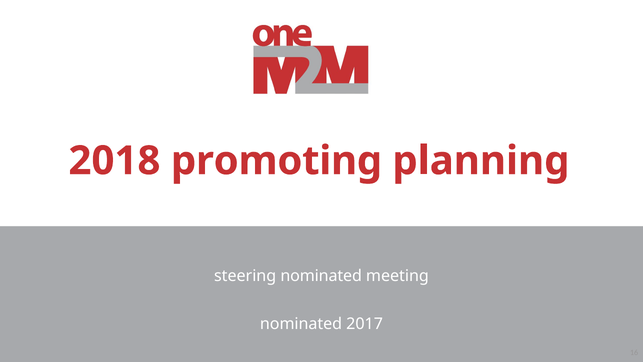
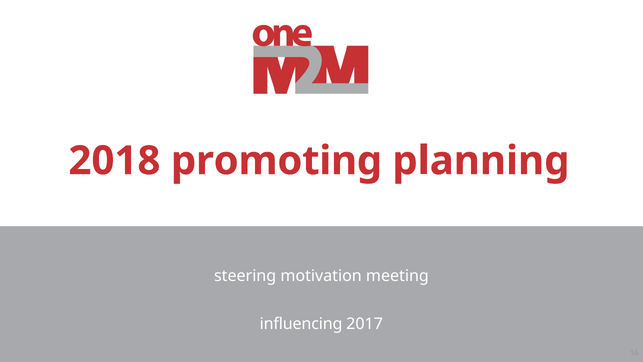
steering nominated: nominated -> motivation (321, 276)
nominated: nominated -> influencing (301, 324)
